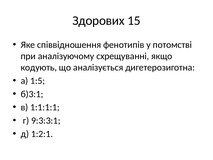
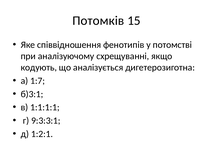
Здорових: Здорових -> Потомків (98, 21)
1:5: 1:5 -> 1:7 (38, 81)
